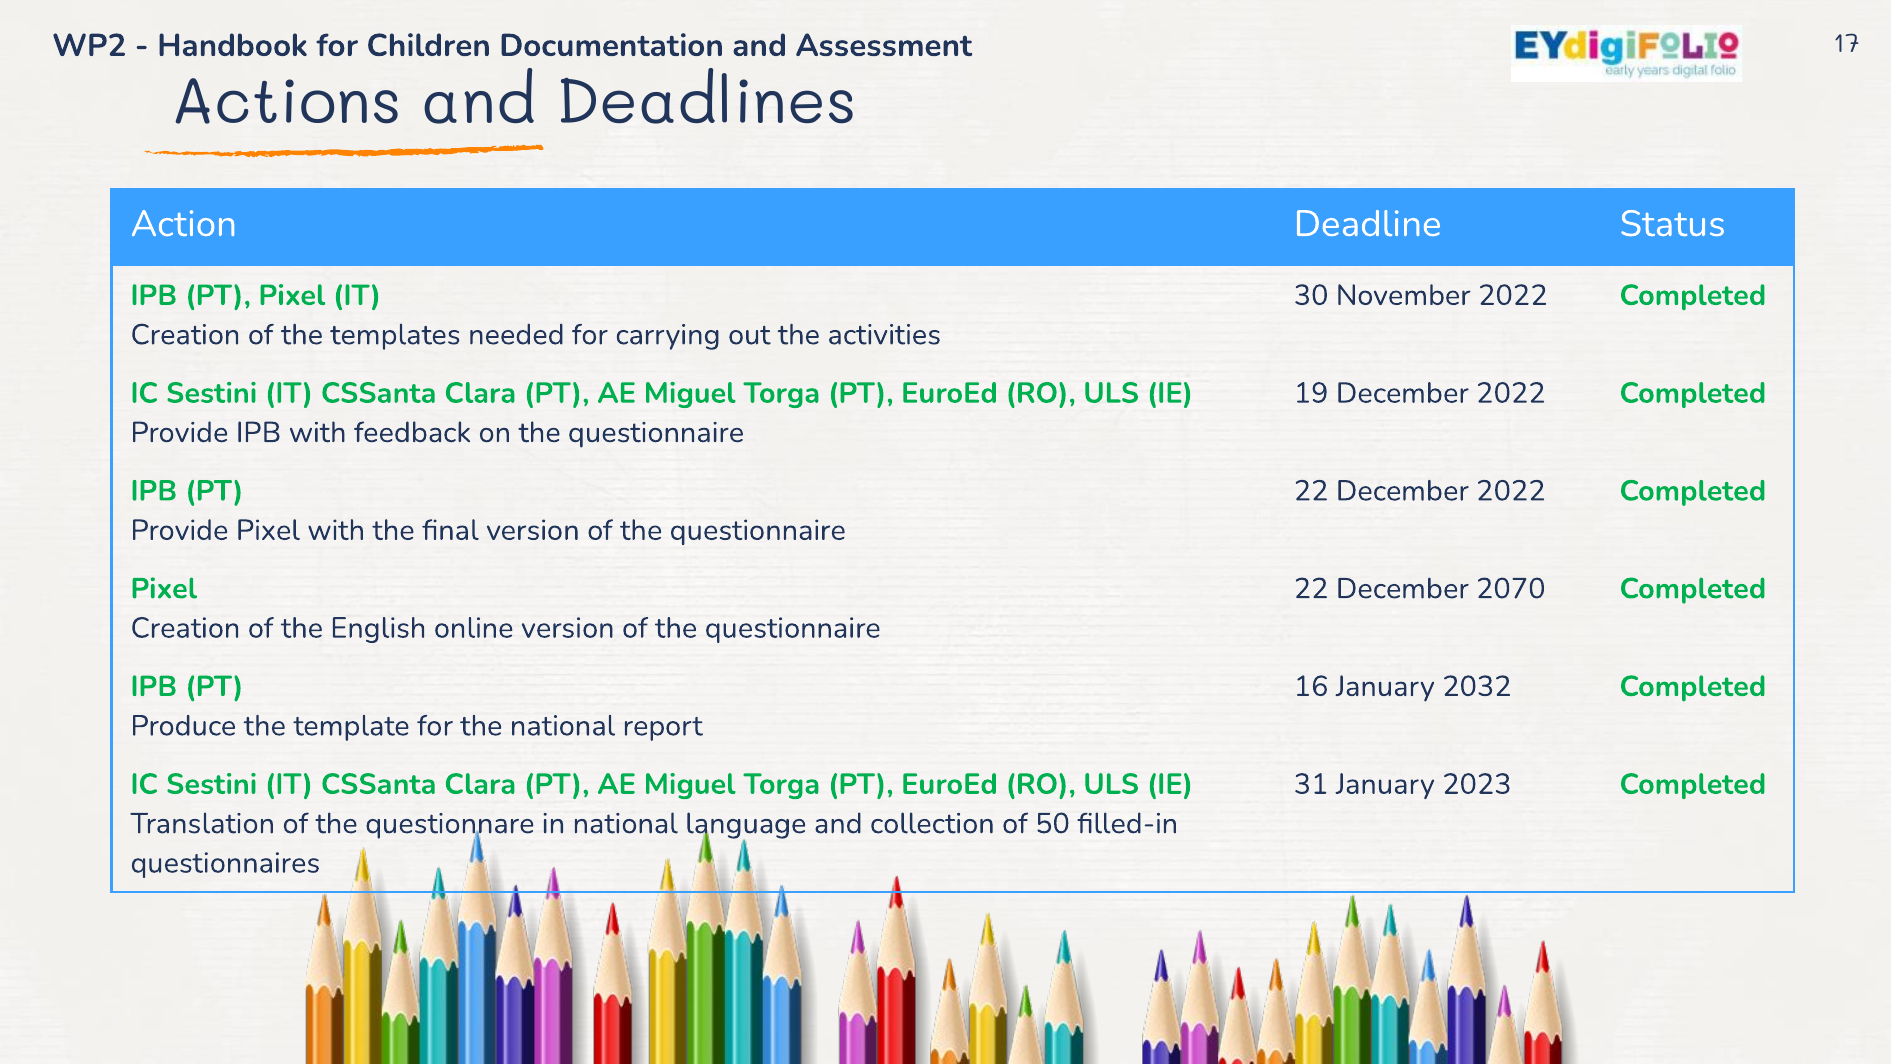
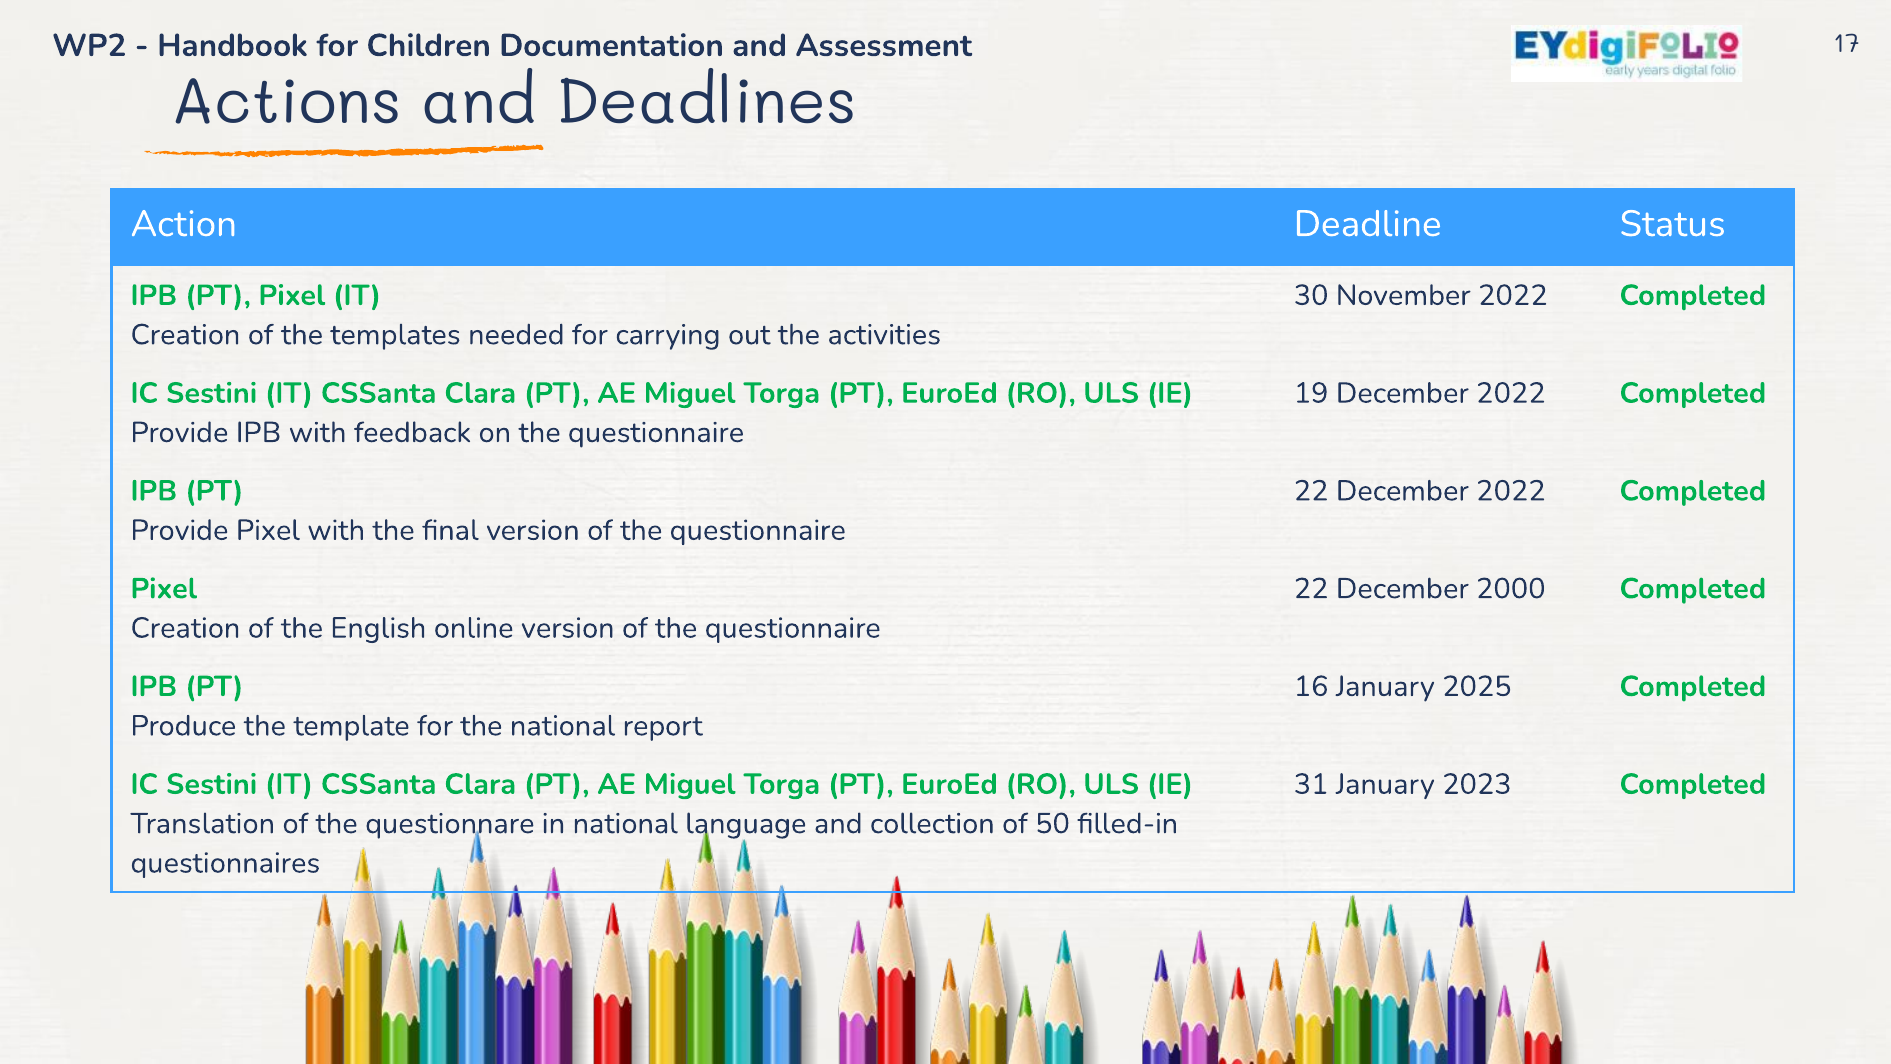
2070: 2070 -> 2000 (1511, 589)
2032: 2032 -> 2025 (1477, 686)
